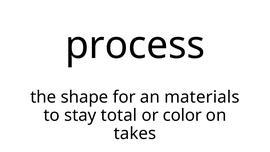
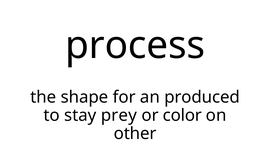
materials: materials -> produced (202, 97)
total: total -> prey (119, 115)
takes: takes -> other (135, 133)
